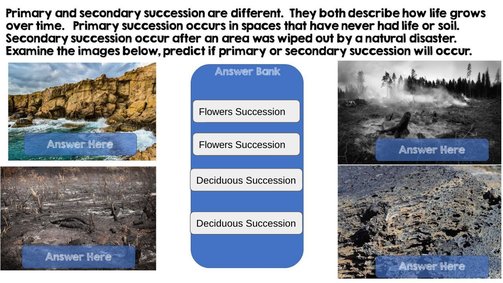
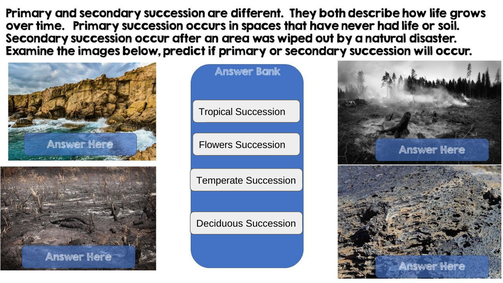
Flowers: Flowers -> Tropical (216, 112)
Deciduous: Deciduous -> Temperate (220, 180)
